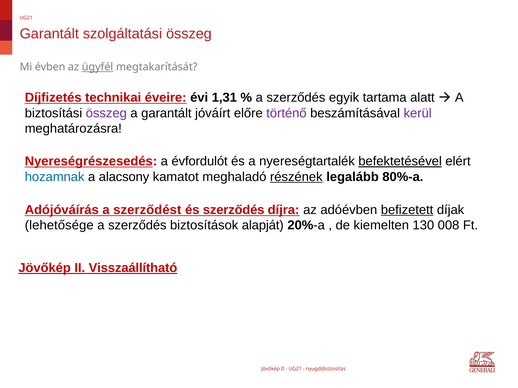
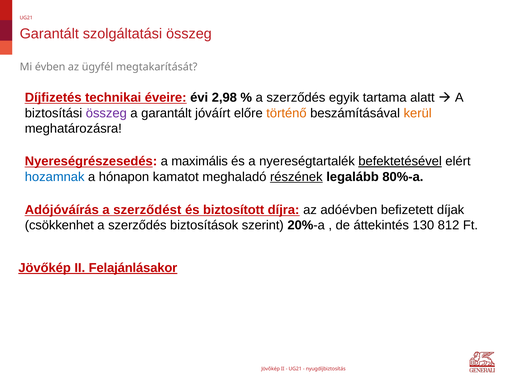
ügyfél underline: present -> none (97, 67)
1,31: 1,31 -> 2,98 (224, 98)
történő colour: purple -> orange (286, 113)
kerül colour: purple -> orange (418, 113)
évfordulót: évfordulót -> maximális (200, 161)
alacsony: alacsony -> hónapon (124, 177)
és szerződés: szerződés -> biztosított (234, 210)
befizetett underline: present -> none (407, 210)
lehetősége: lehetősége -> csökkenhet (59, 226)
alapját: alapját -> szerint (263, 226)
kiemelten: kiemelten -> áttekintés (381, 226)
008: 008 -> 812 (449, 226)
Visszaállítható: Visszaállítható -> Felajánlásakor (133, 268)
